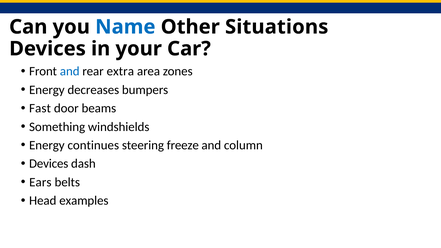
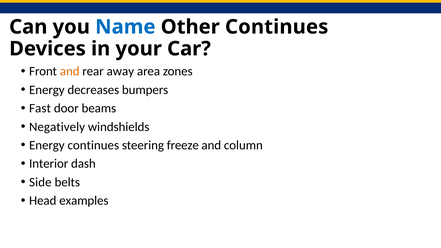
Other Situations: Situations -> Continues (277, 27)
and colour: blue -> orange (70, 71)
extra: extra -> away (120, 71)
Something: Something -> Negatively (57, 127)
Devices: Devices -> Interior (49, 164)
Ears: Ears -> Side (40, 182)
